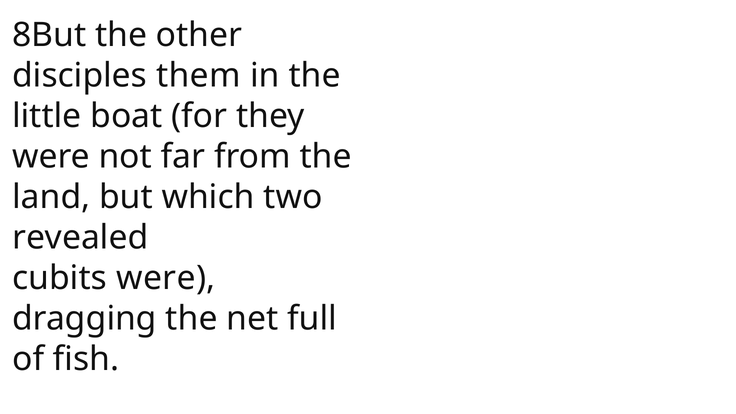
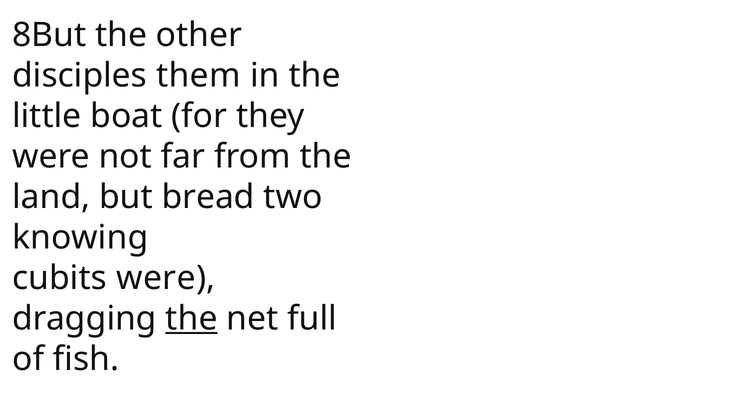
which: which -> bread (208, 197)
revealed: revealed -> knowing (80, 238)
the underline: none -> present (192, 319)
